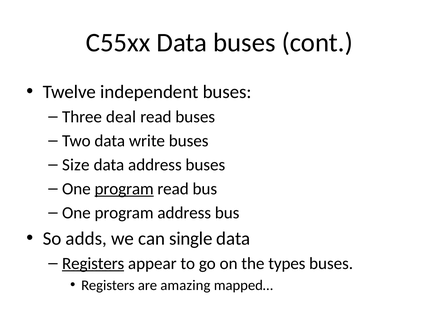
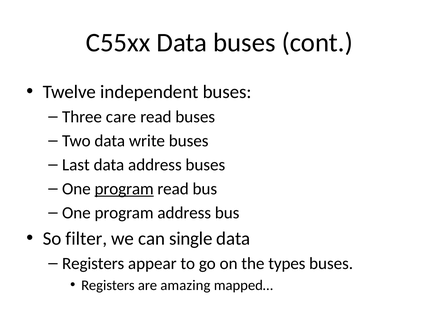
deal: deal -> care (121, 117)
Size: Size -> Last (76, 164)
adds: adds -> filter (86, 238)
Registers underline: present -> none (93, 263)
